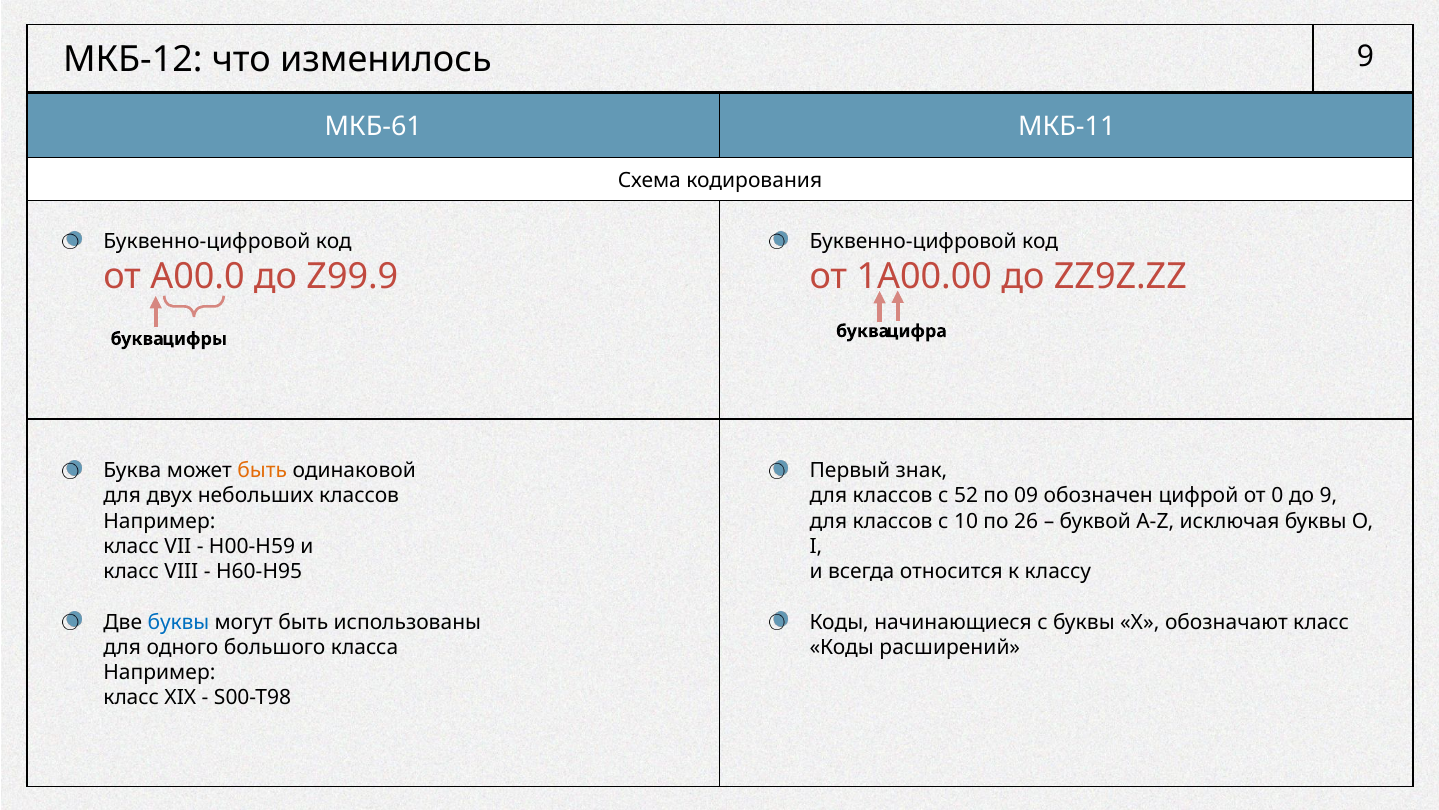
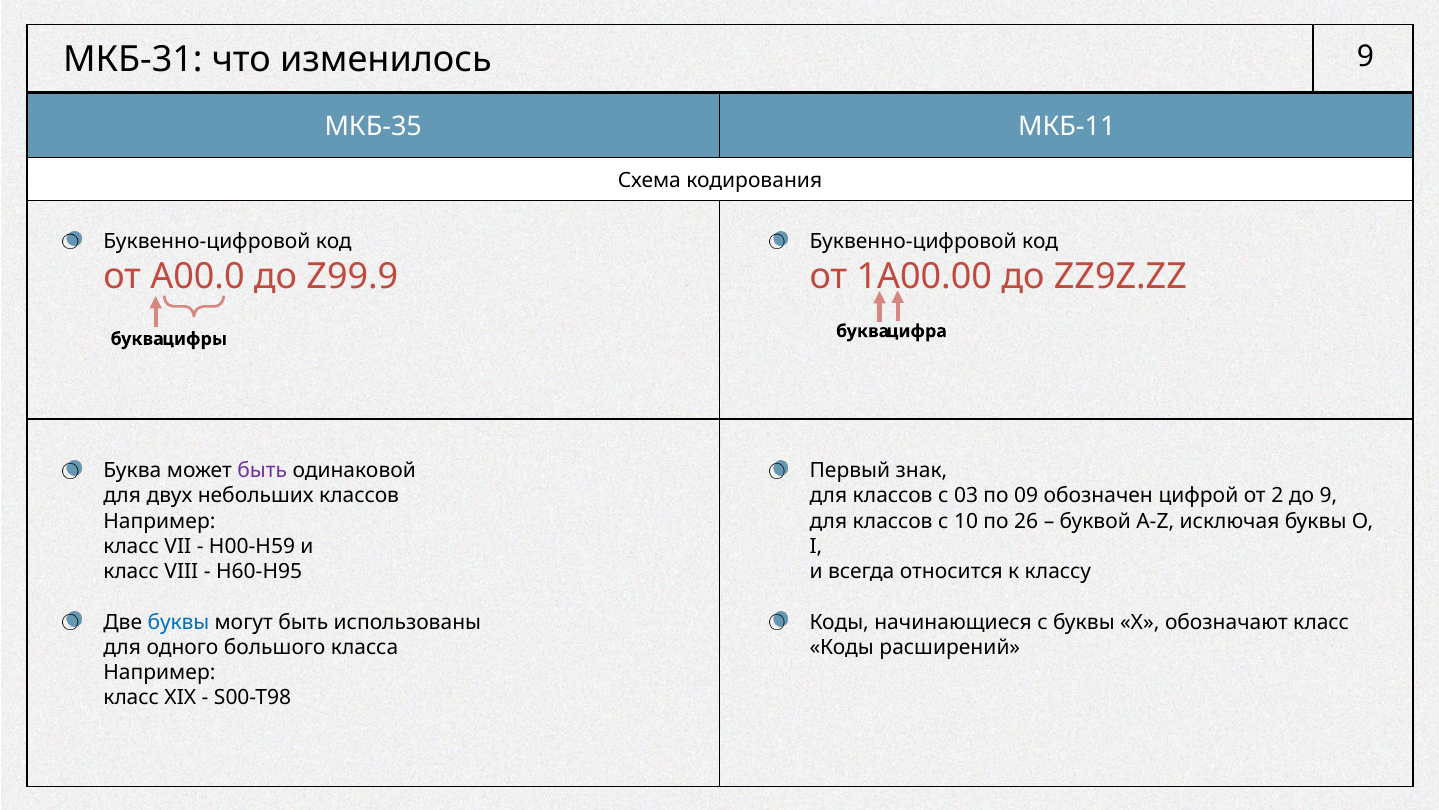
МКБ-12: МКБ-12 -> МКБ-31 (133, 60)
МКБ-61: МКБ-61 -> МКБ-35 (373, 127)
быть colour: orange -> purple (262, 470)
52: 52 -> 03 (966, 496)
0: 0 -> 2 (1277, 496)
